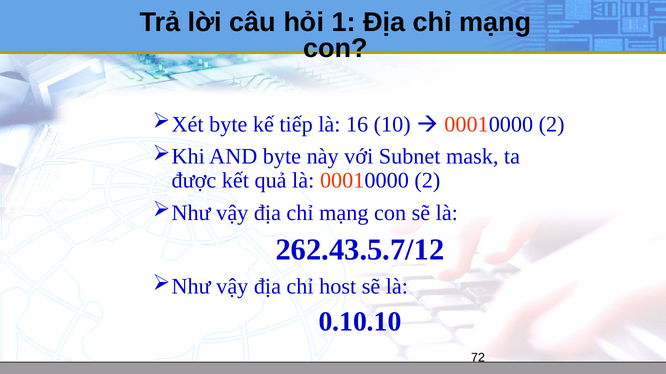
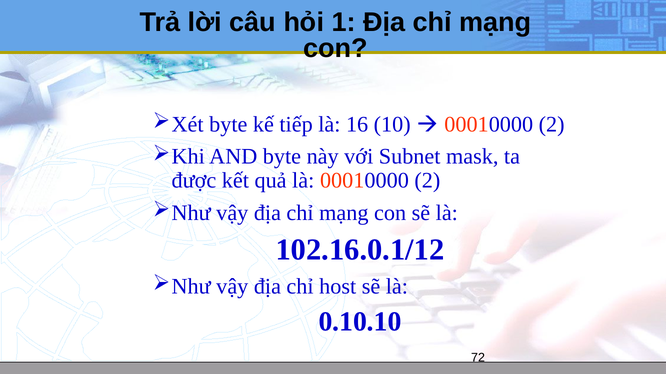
262.43.5.7/12: 262.43.5.7/12 -> 102.16.0.1/12 (360, 250)
